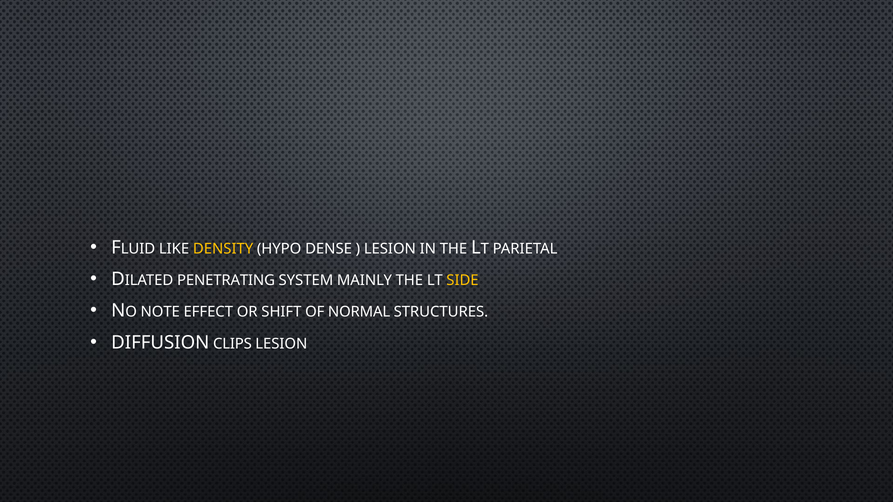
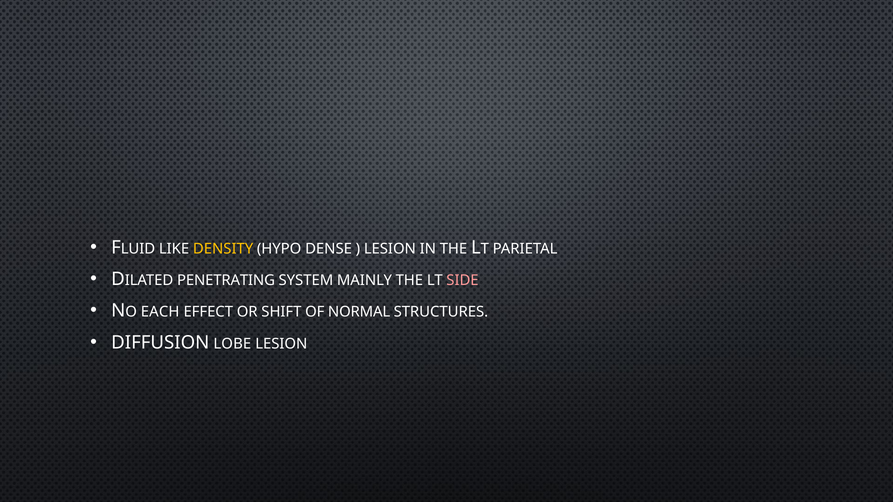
SIDE colour: yellow -> pink (463, 281)
NOTE: NOTE -> EACH (160, 312)
CLIPS: CLIPS -> LOBE (232, 344)
